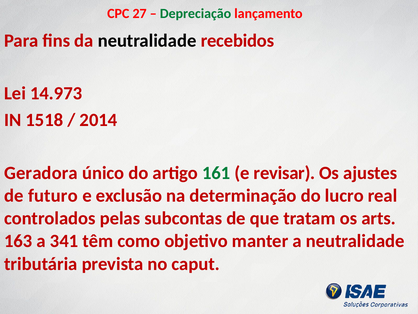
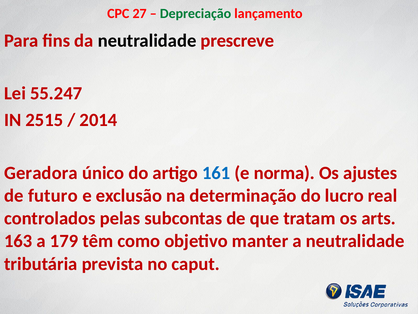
recebidos: recebidos -> prescreve (237, 40)
14.973: 14.973 -> 55.247 (56, 93)
1518: 1518 -> 2515 (44, 120)
161 colour: green -> blue (216, 173)
revisar: revisar -> norma (284, 173)
341: 341 -> 179 (64, 241)
